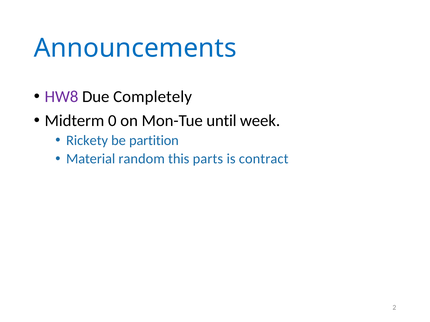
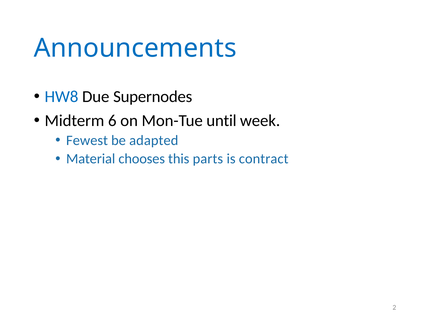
HW8 colour: purple -> blue (61, 97)
Completely: Completely -> Supernodes (153, 97)
0: 0 -> 6 (112, 121)
Rickety: Rickety -> Fewest (87, 141)
partition: partition -> adapted (154, 141)
random: random -> chooses (142, 159)
